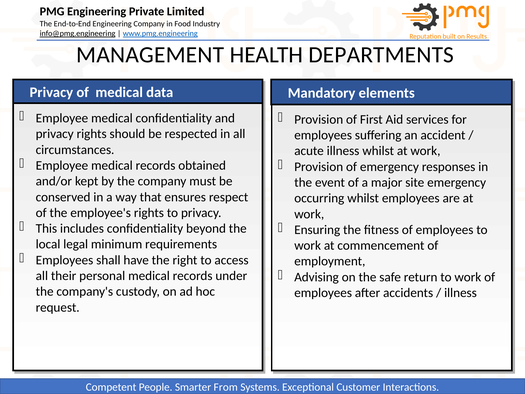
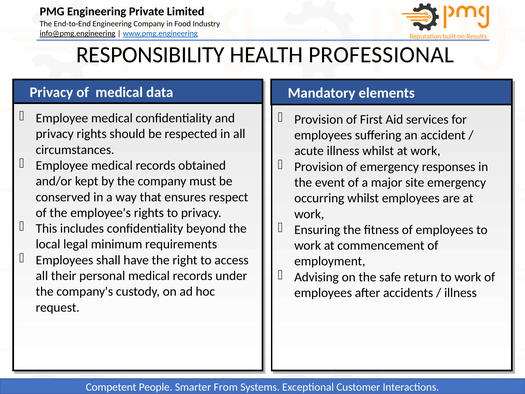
MANAGEMENT: MANAGEMENT -> RESPONSIBILITY (150, 55)
DEPARTMENTS: DEPARTMENTS -> PROFESSIONAL (381, 55)
